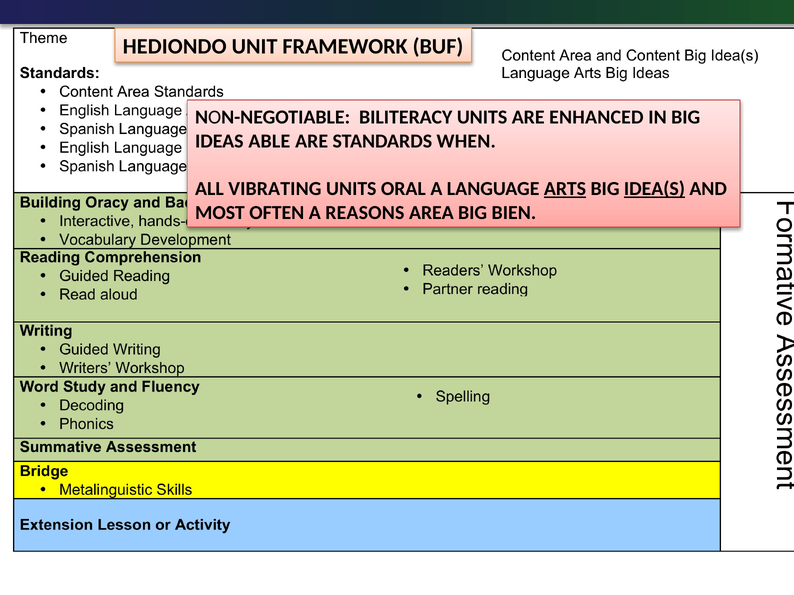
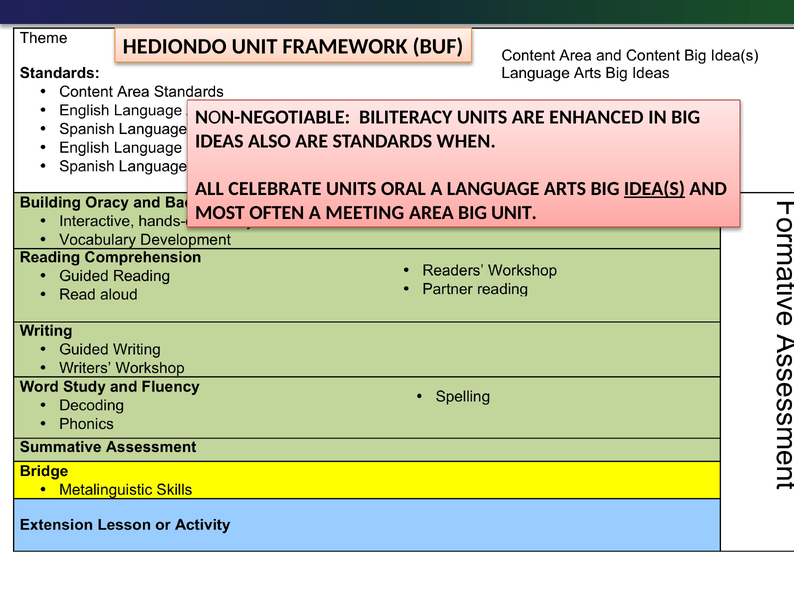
ABLE: ABLE -> ALSO (269, 141)
VIBRATING: VIBRATING -> CELEBRATE (275, 189)
ARTS underline: present -> none (565, 189)
REASONS: REASONS -> MEETING (365, 213)
BIG BIEN: BIEN -> UNIT (514, 213)
